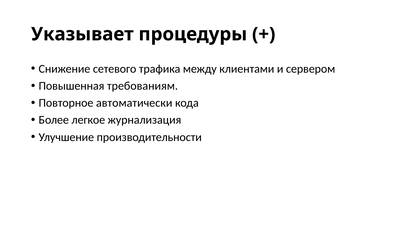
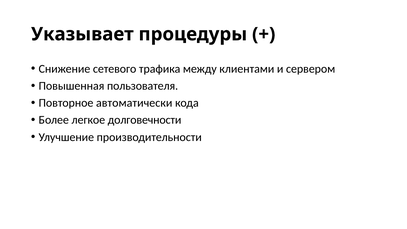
требованиям: требованиям -> пользователя (143, 86)
журнализация: журнализация -> долговечности (145, 120)
